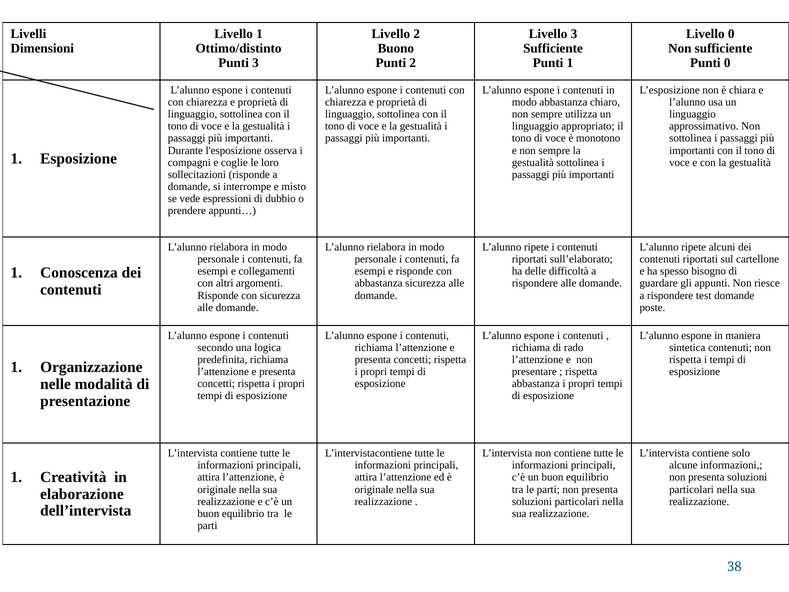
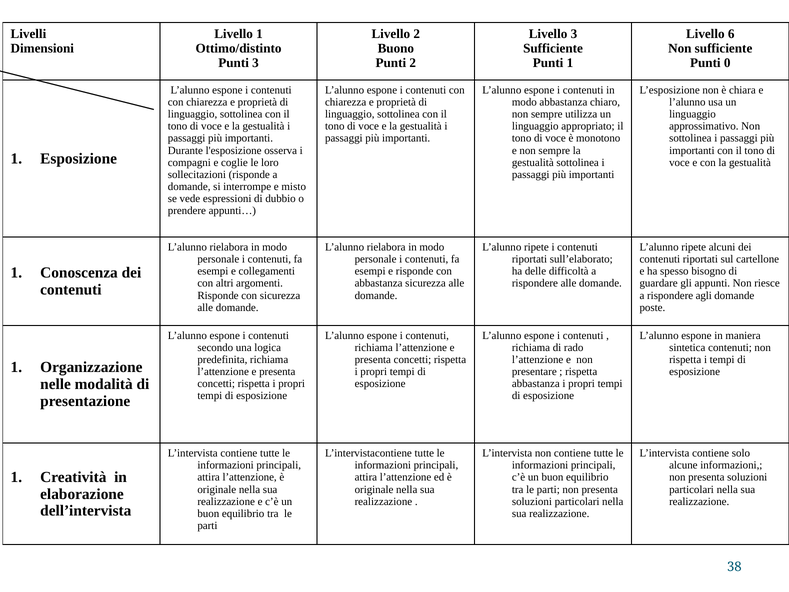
Livello 0: 0 -> 6 (731, 34)
test: test -> agli (704, 295)
